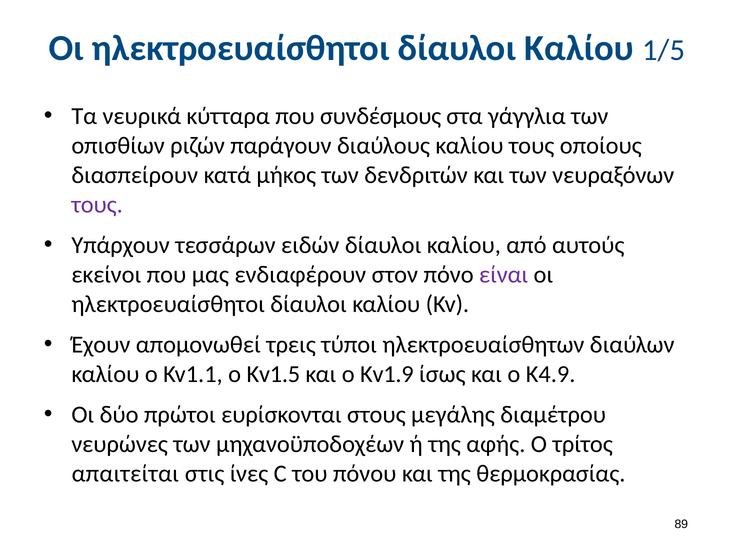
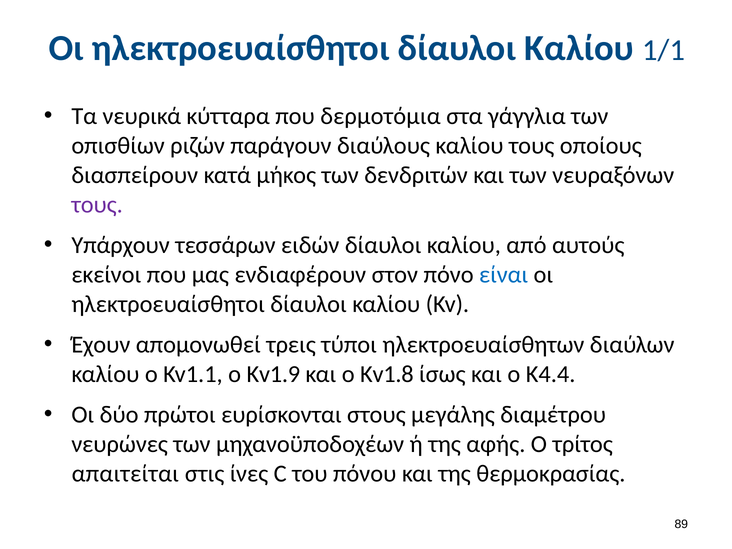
1/5: 1/5 -> 1/1 (664, 50)
συνδέσμους: συνδέσμους -> δερμοτόμια (380, 116)
είναι colour: purple -> blue (504, 275)
Kv1.5: Kv1.5 -> Kv1.9 (273, 374)
Kv1.9: Kv1.9 -> Kv1.8 (387, 374)
Κ4.9: Κ4.9 -> Κ4.4 (551, 374)
